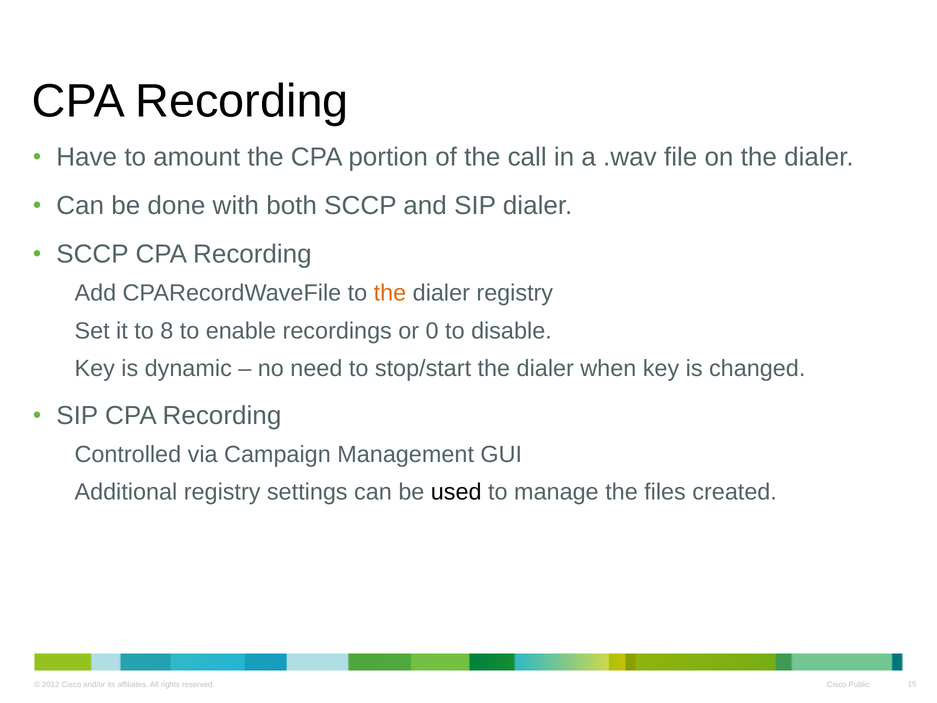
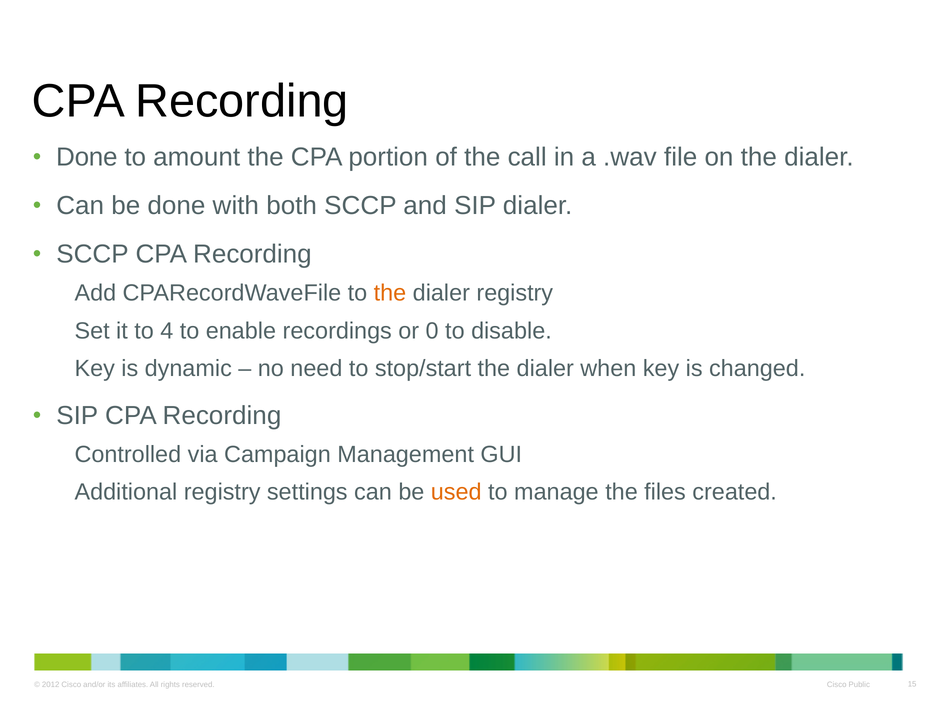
Have: Have -> Done (87, 157)
8: 8 -> 4 (167, 331)
used colour: black -> orange (456, 492)
